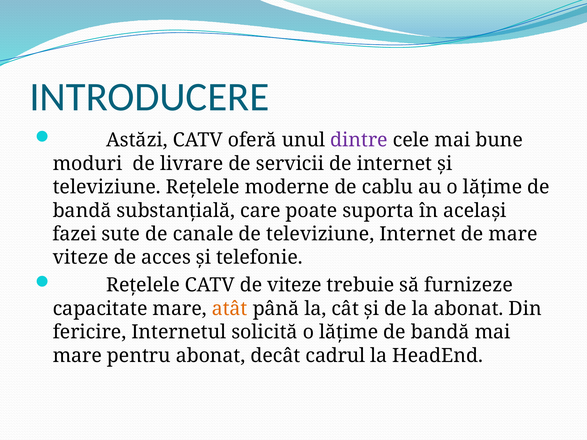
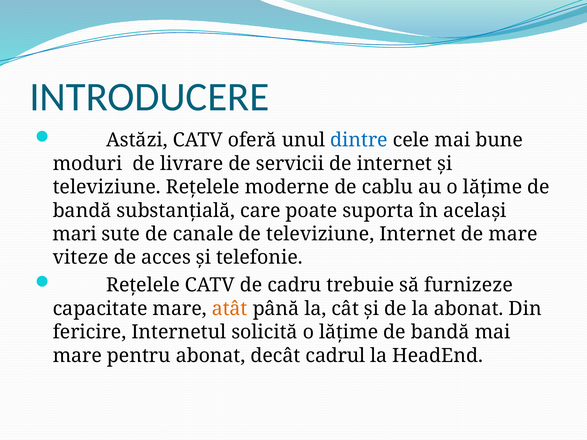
dintre colour: purple -> blue (359, 140)
fazei: fazei -> mari (75, 234)
de viteze: viteze -> cadru (294, 285)
